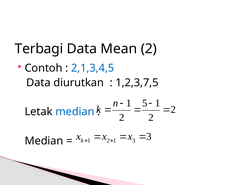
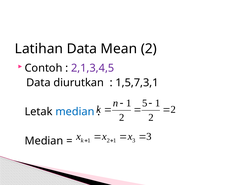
Terbagi: Terbagi -> Latihan (39, 49)
2,1,3,4,5 colour: blue -> purple (93, 68)
1,2,3,7,5: 1,2,3,7,5 -> 1,5,7,3,1 (137, 83)
